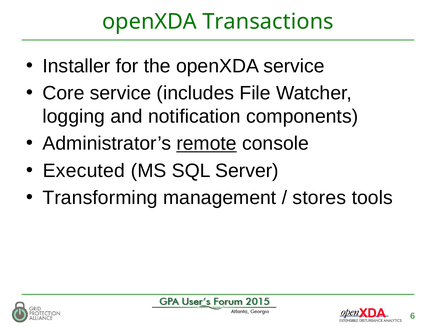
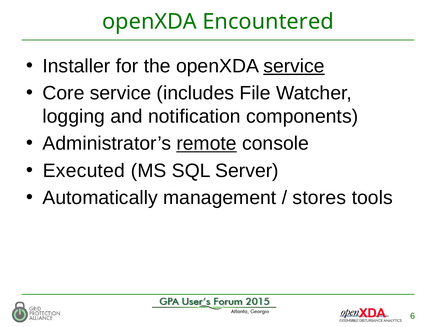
Transactions: Transactions -> Encountered (268, 21)
service underline: none -> present (294, 66)
Transforming: Transforming -> Automatically (100, 198)
